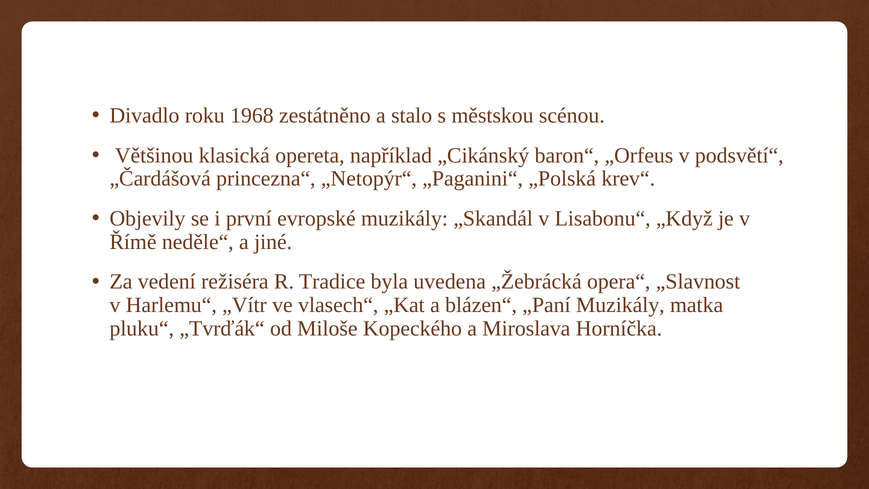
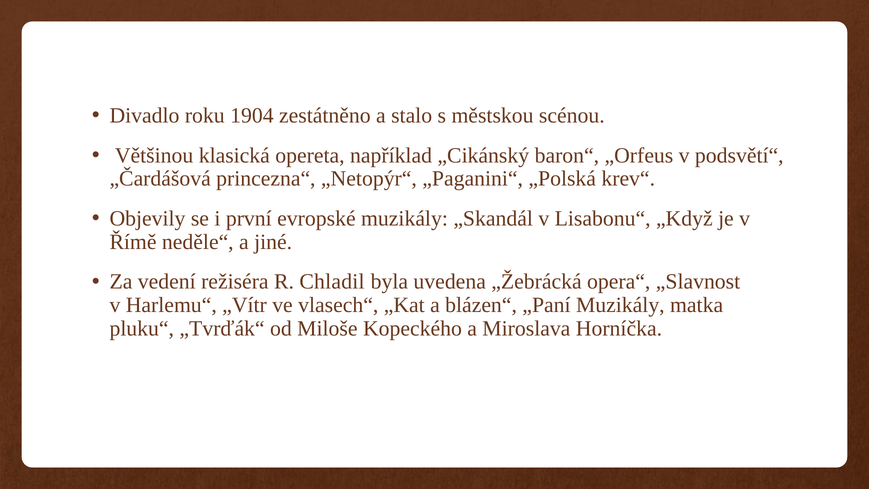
1968: 1968 -> 1904 (252, 116)
Tradice: Tradice -> Chladil (332, 282)
